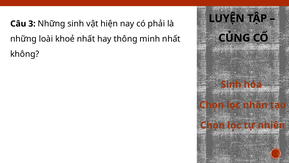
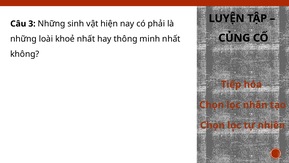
Sinh: Sinh -> Tiếp (231, 84)
